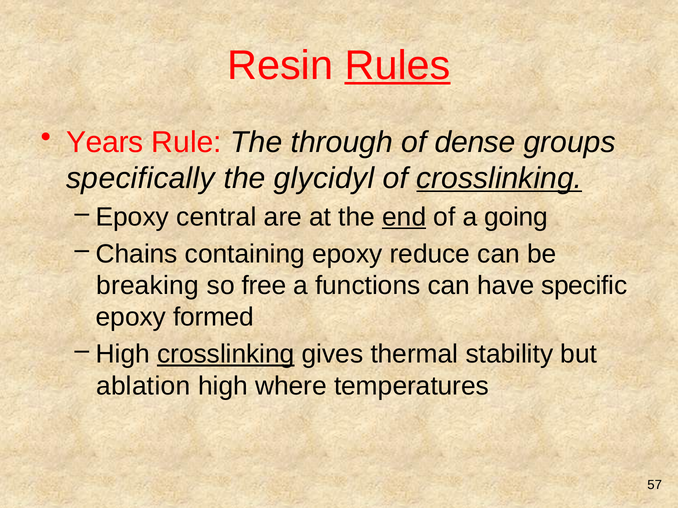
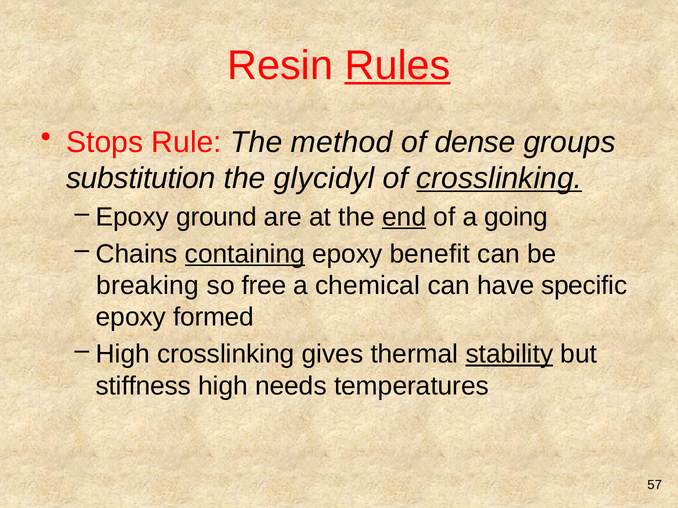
Years: Years -> Stops (105, 142)
through: through -> method (342, 142)
specifically: specifically -> substitution (141, 178)
central: central -> ground (217, 217)
containing underline: none -> present (245, 254)
reduce: reduce -> benefit (430, 254)
functions: functions -> chemical (368, 286)
crosslinking underline: present -> none (226, 355)
stability underline: none -> present (509, 355)
ablation: ablation -> stiffness (143, 386)
where: where -> needs (291, 386)
